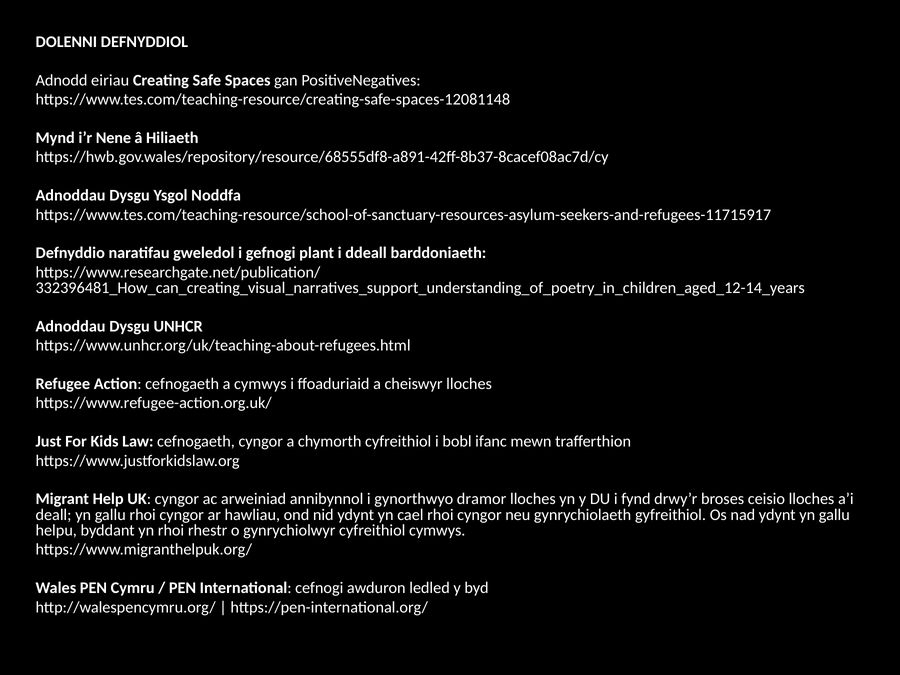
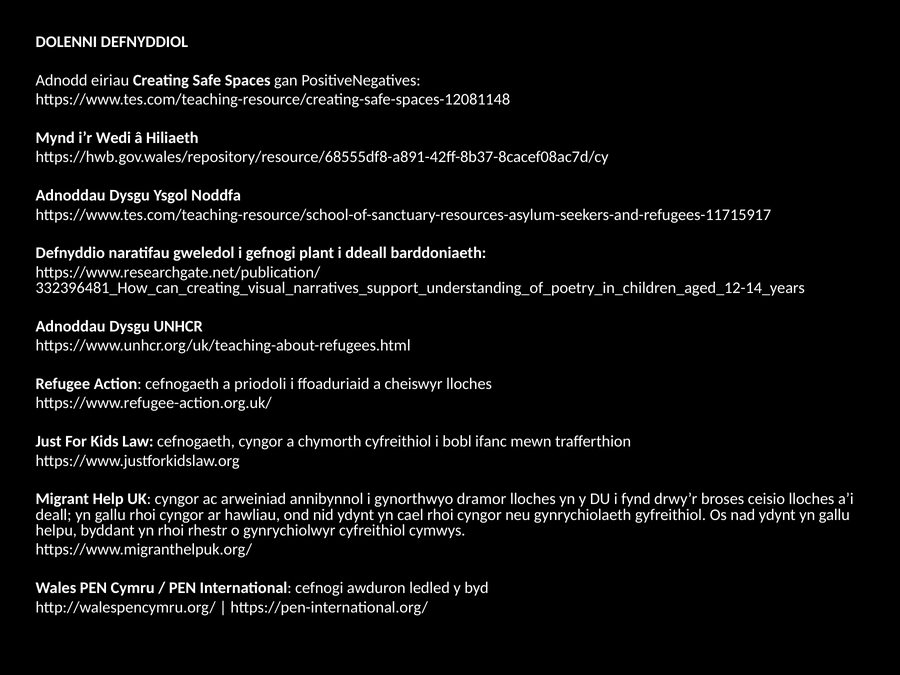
Nene: Nene -> Wedi (113, 138)
a cymwys: cymwys -> priodoli (260, 384)
